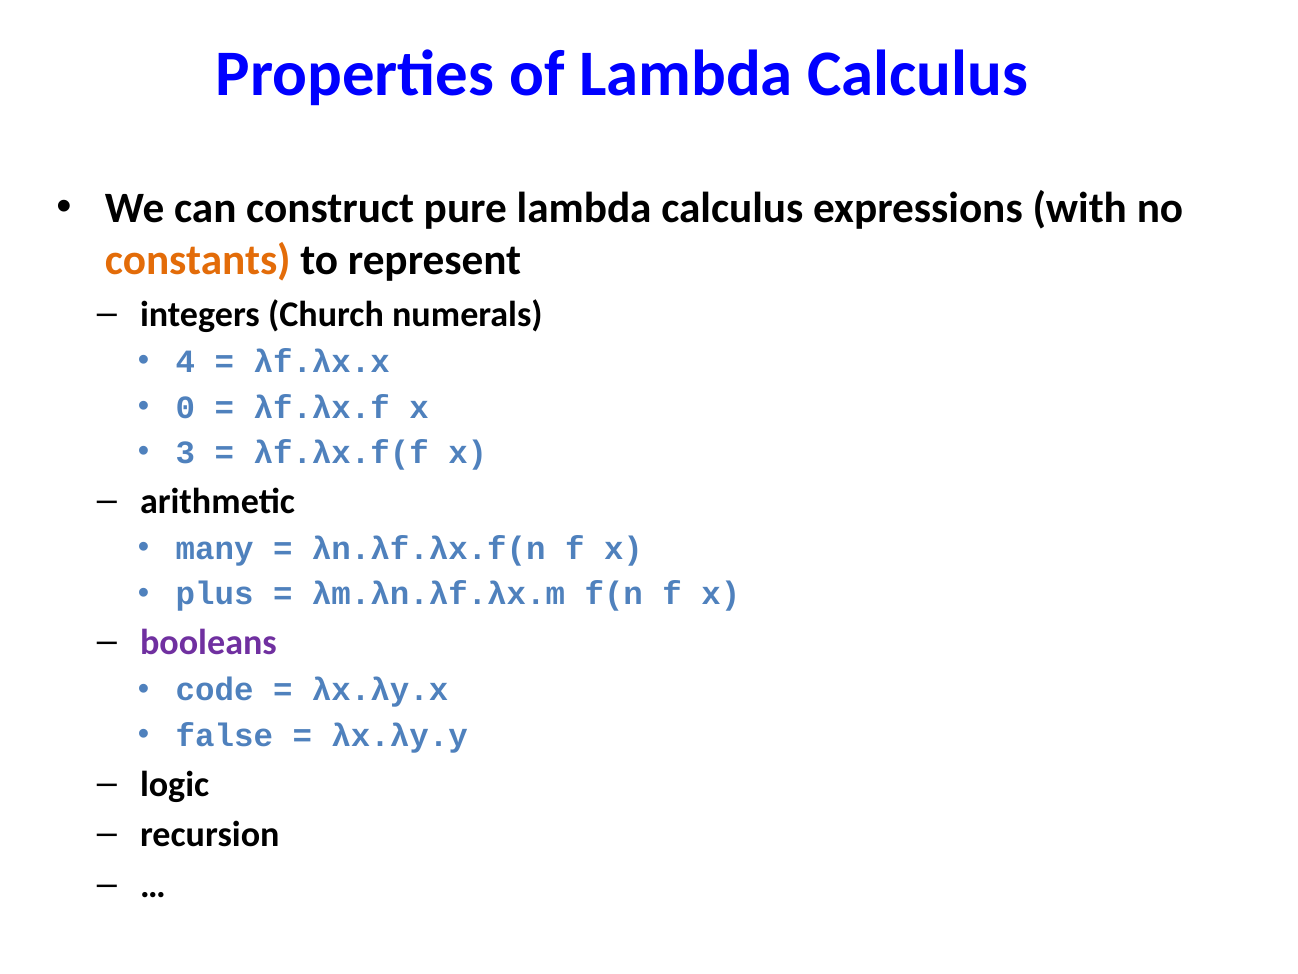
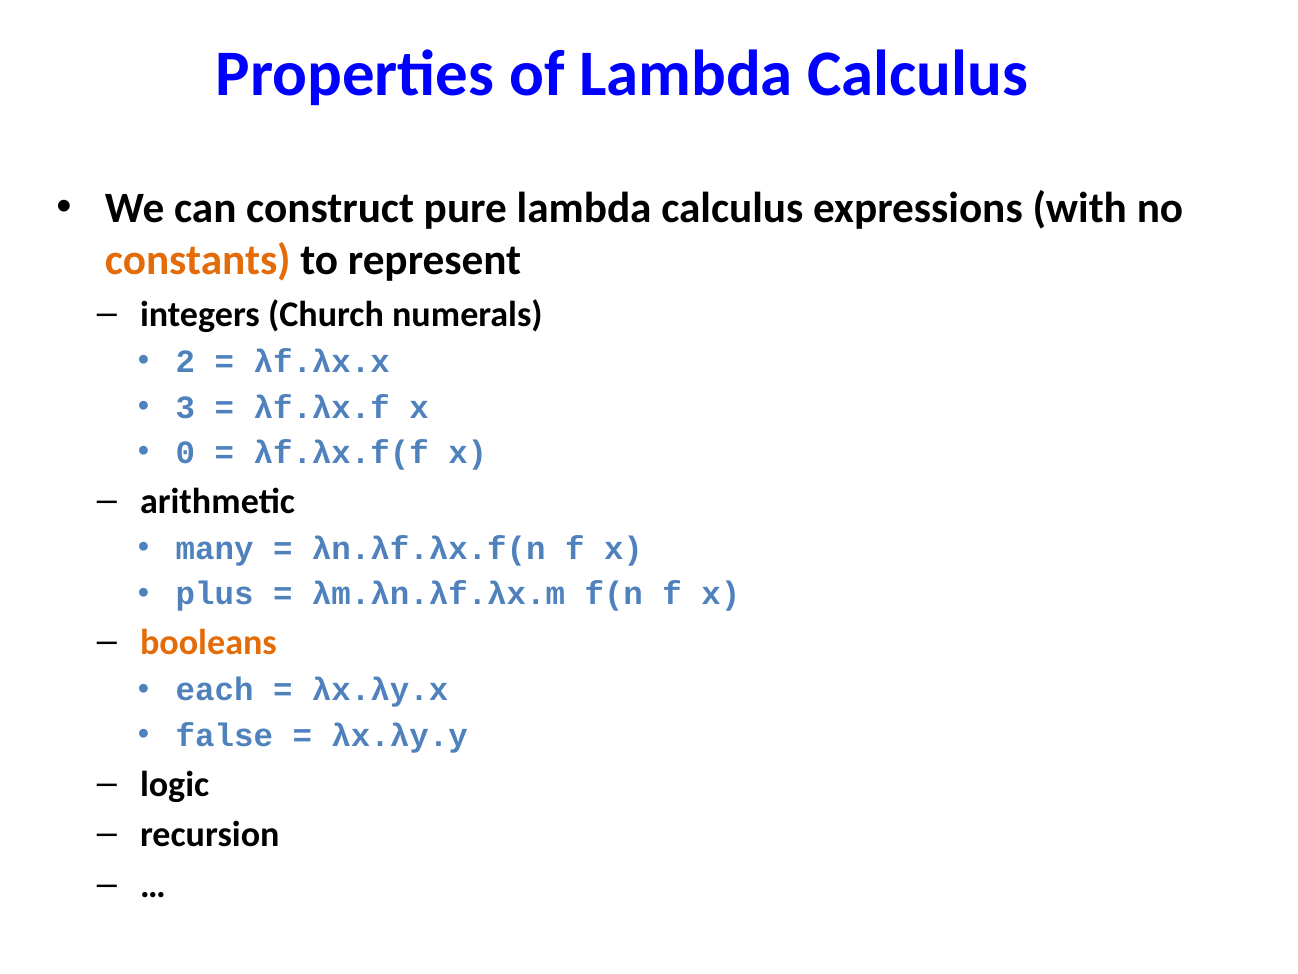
4: 4 -> 2 (185, 362)
0: 0 -> 3 (185, 407)
3: 3 -> 0 (185, 453)
booleans colour: purple -> orange (208, 642)
code: code -> each (215, 690)
